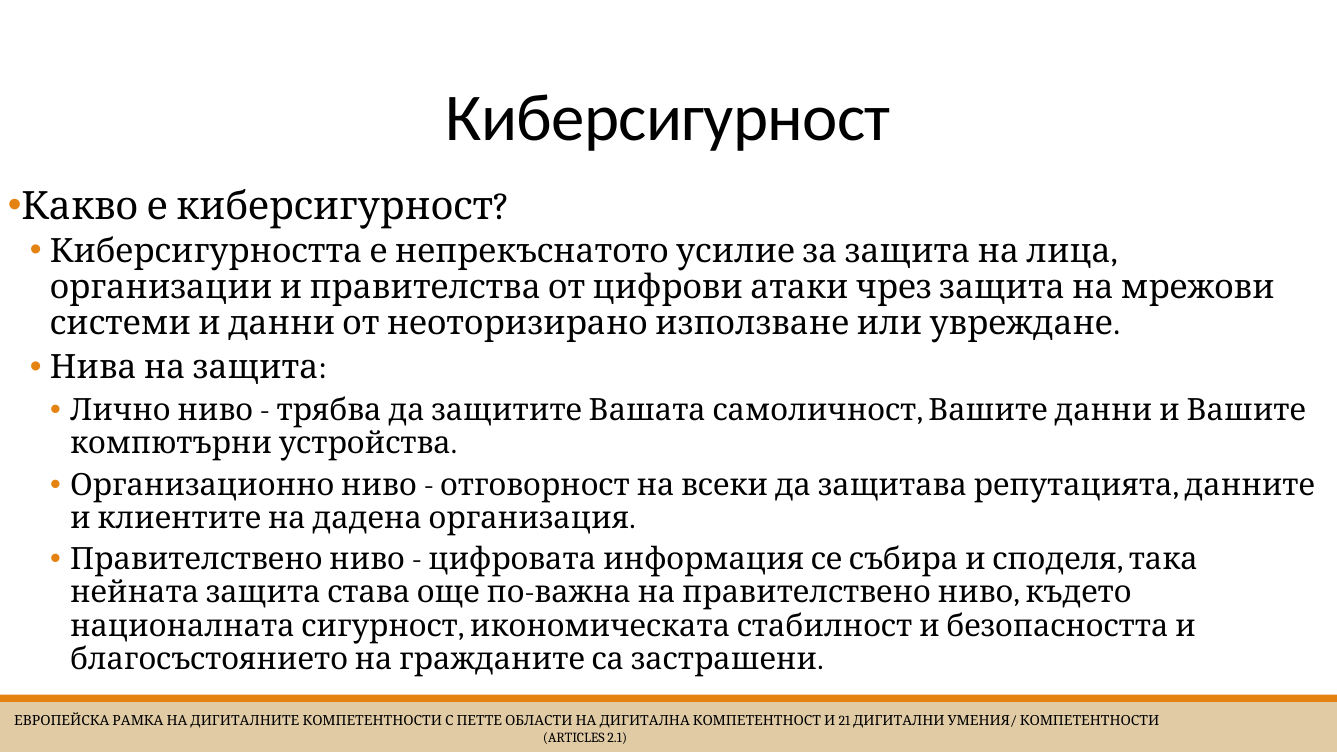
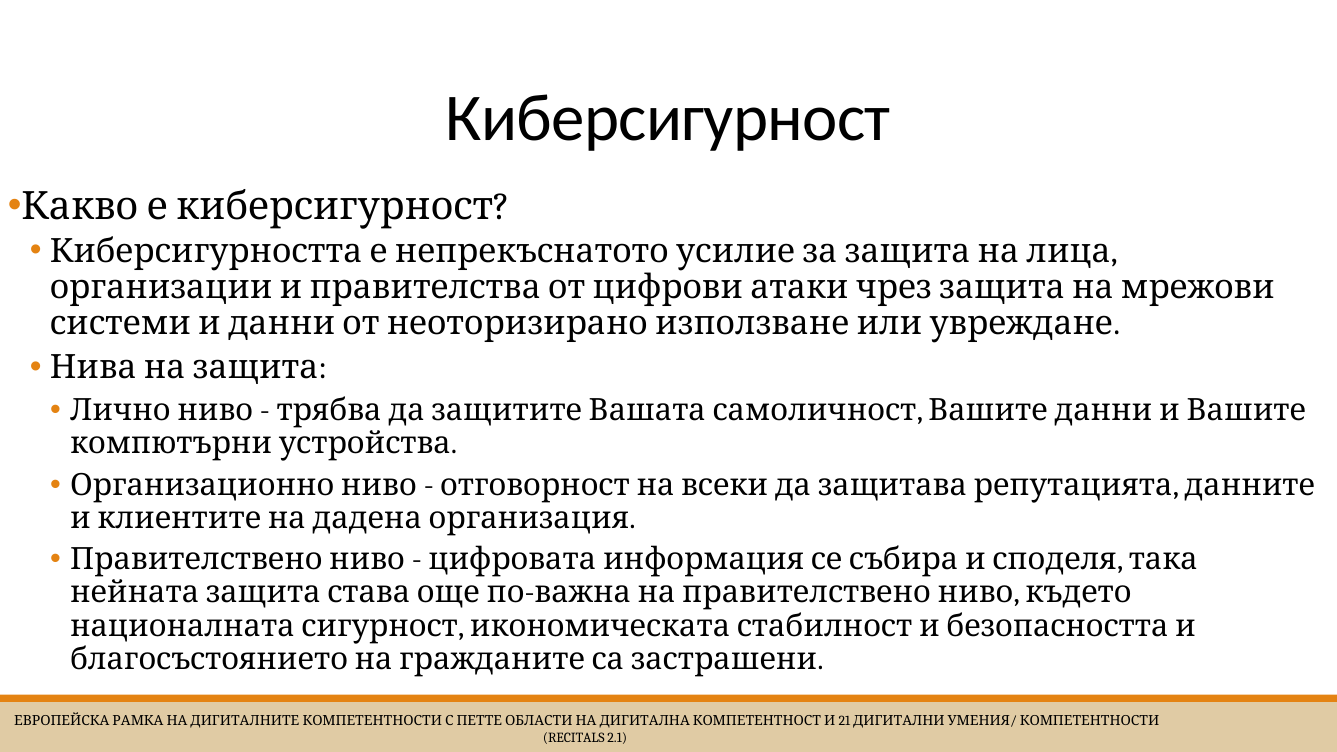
ARTICLES: ARTICLES -> RECITALS (574, 738)
